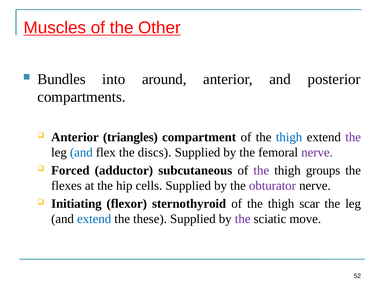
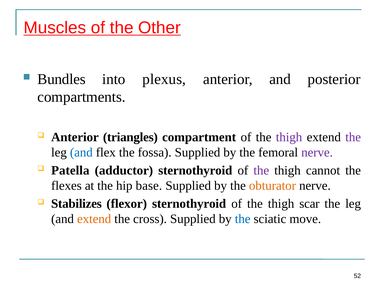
around: around -> plexus (164, 79)
thigh colour: blue -> purple (289, 137)
discs: discs -> fossa (155, 152)
Forced: Forced -> Patella (70, 170)
adductor subcutaneous: subcutaneous -> sternothyroid (195, 170)
groups: groups -> cannot (323, 170)
cells: cells -> base (149, 186)
obturator colour: purple -> orange (272, 186)
Initiating: Initiating -> Stabilizes (76, 204)
extend colour: blue -> orange (94, 219)
these: these -> cross (150, 219)
the colour: purple -> blue (243, 219)
